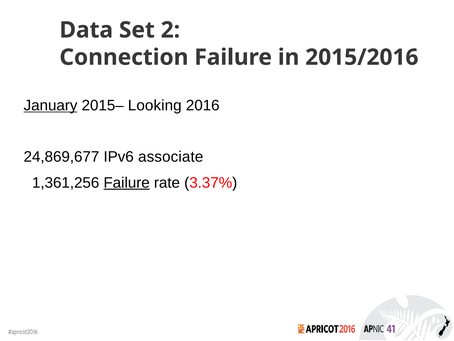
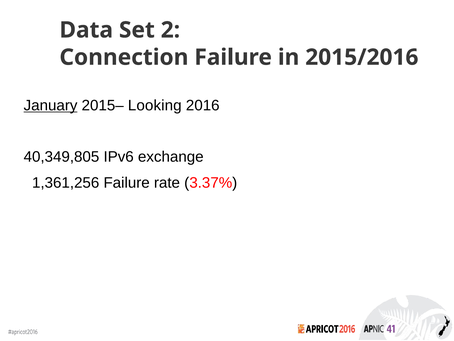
24,869,677: 24,869,677 -> 40,349,805 (61, 157)
associate: associate -> exchange (171, 157)
Failure underline: present -> none (127, 182)
